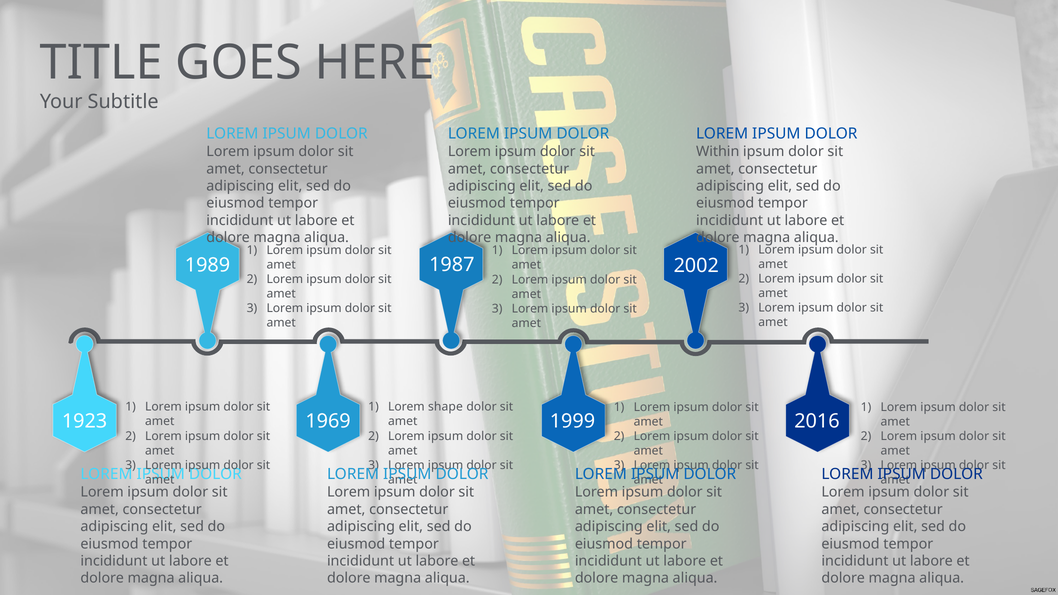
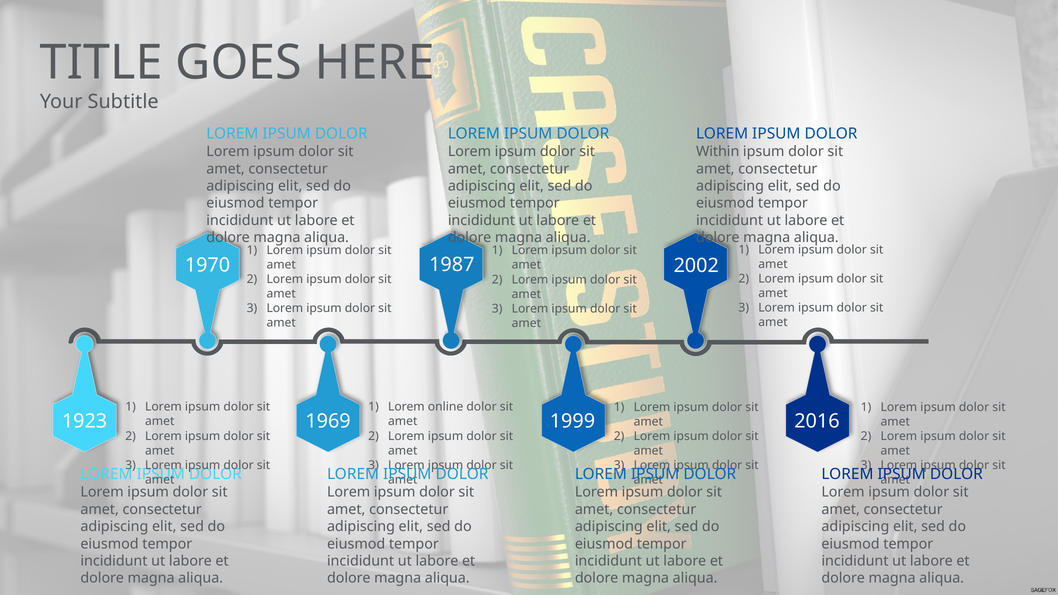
1989: 1989 -> 1970 (208, 265)
shape: shape -> online (446, 407)
